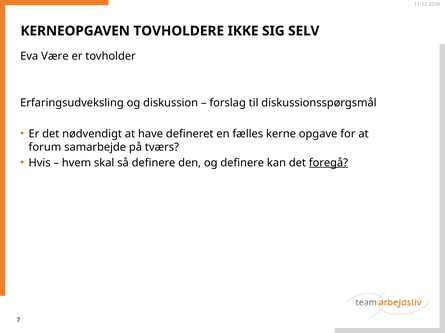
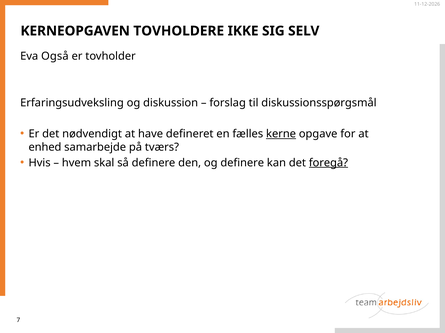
Være: Være -> Også (55, 56)
kerne underline: none -> present (281, 134)
forum: forum -> enhed (45, 148)
